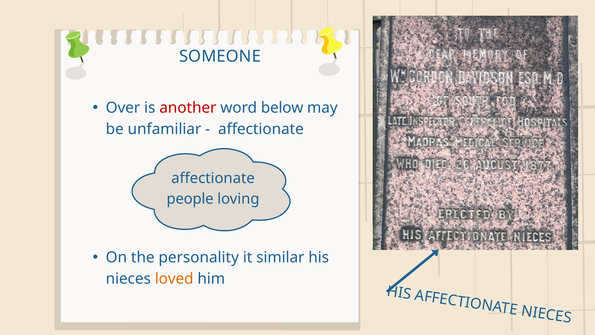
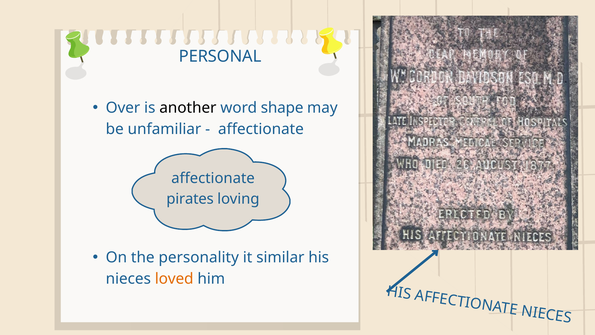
SOMEONE: SOMEONE -> PERSONAL (220, 56)
another colour: red -> black (188, 108)
below: below -> shape (282, 108)
people: people -> pirates (190, 199)
